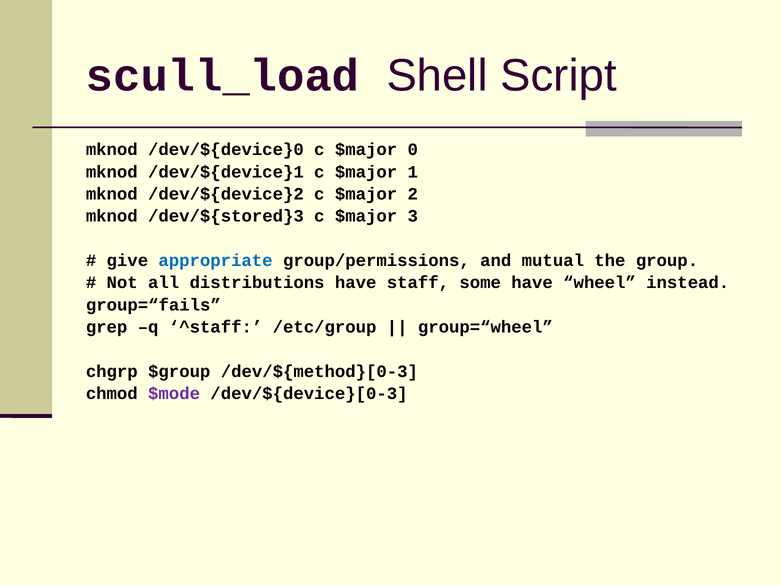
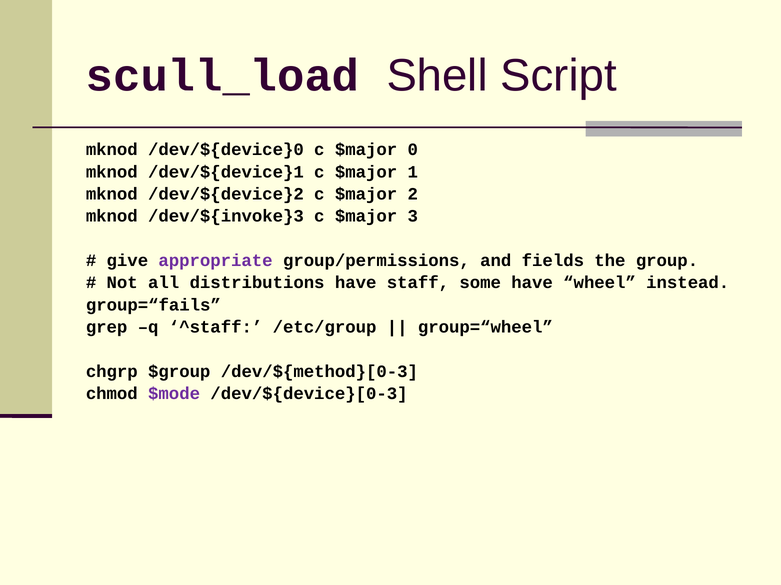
/dev/${stored}3: /dev/${stored}3 -> /dev/${invoke}3 (226, 216)
appropriate colour: blue -> purple (216, 261)
mutual: mutual -> fields (553, 261)
